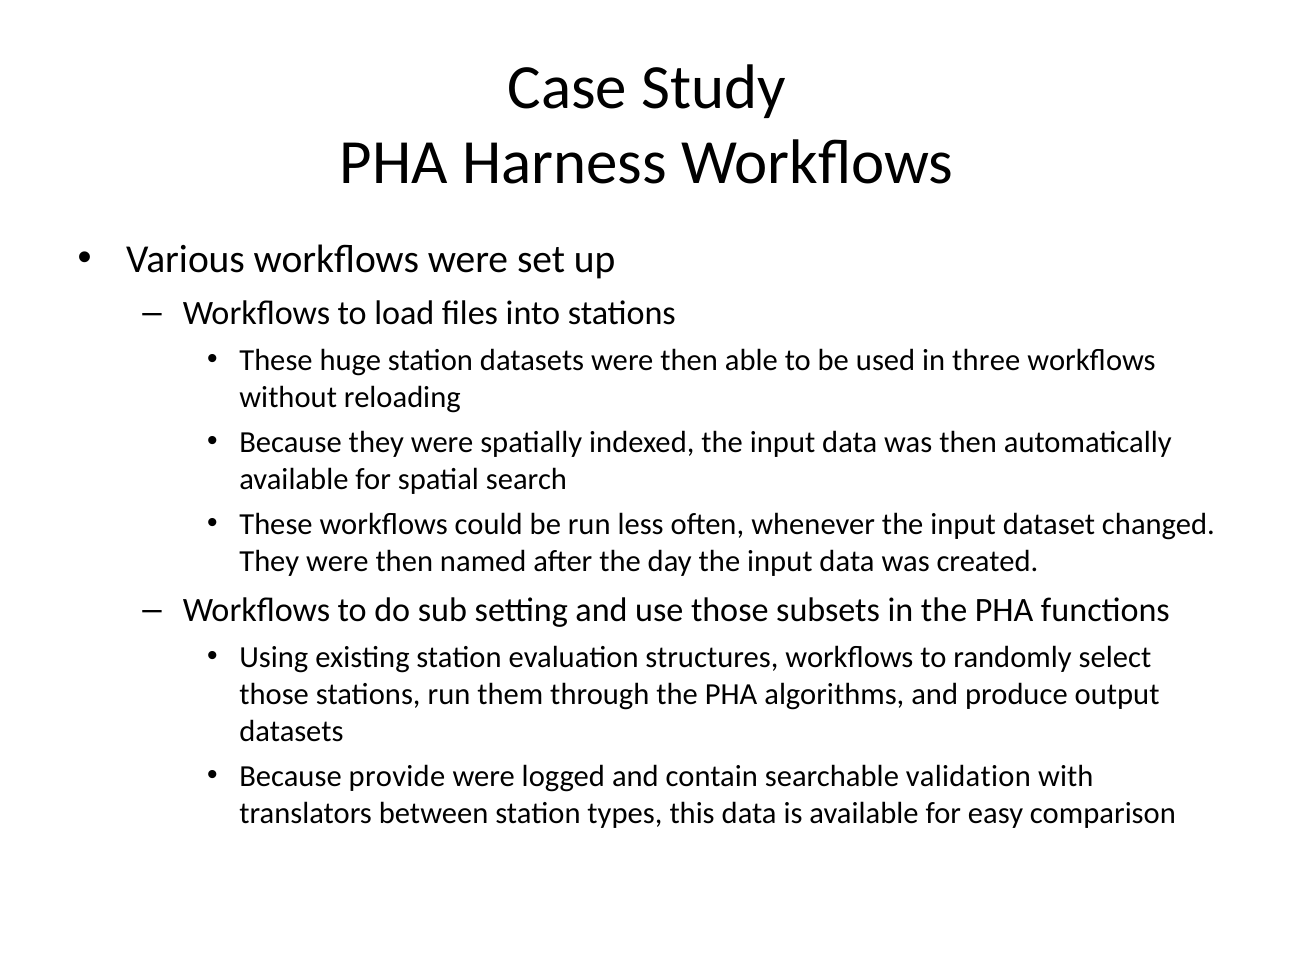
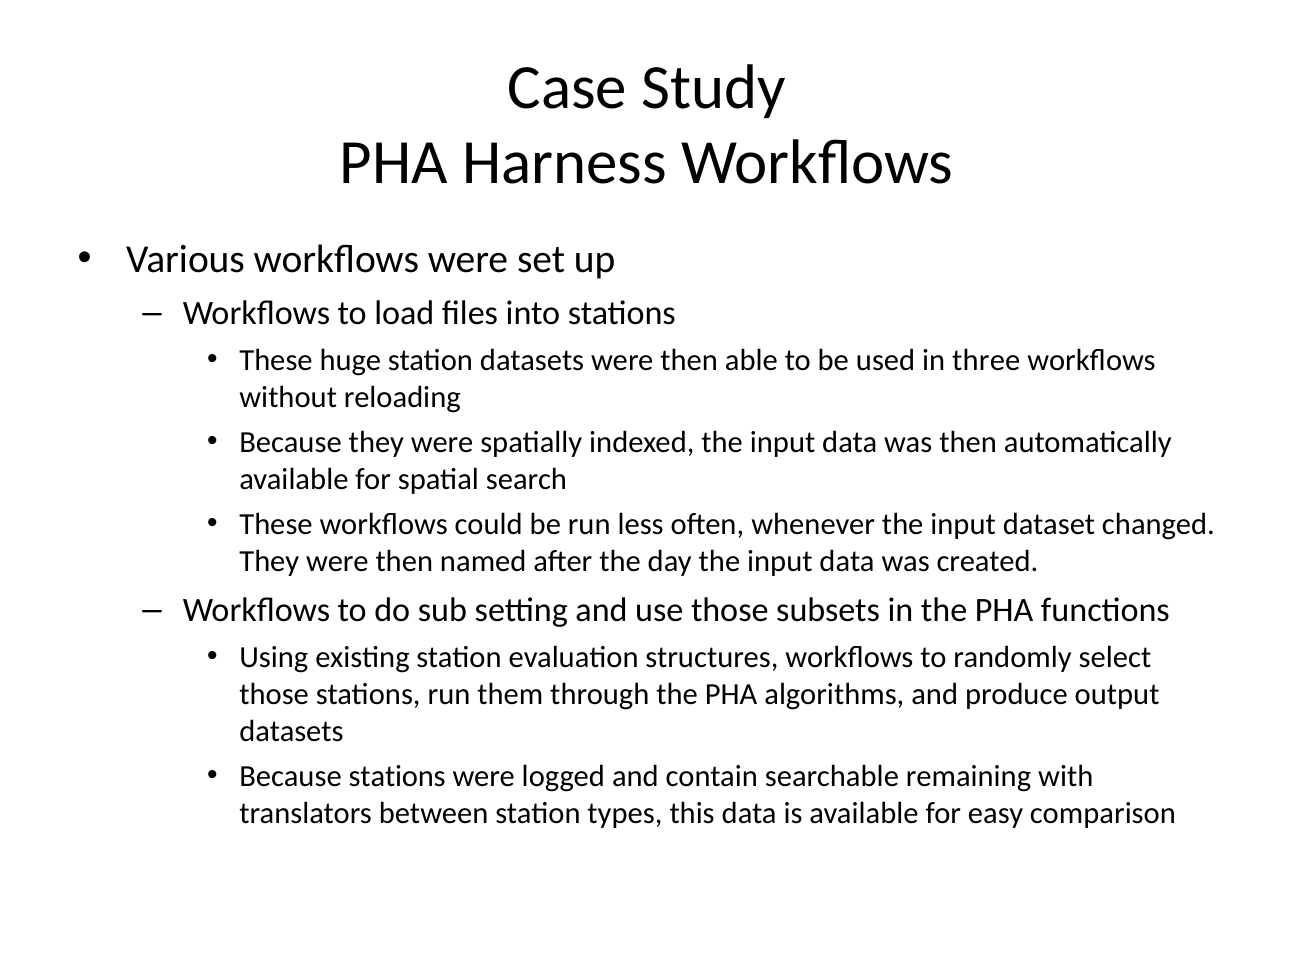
Because provide: provide -> stations (397, 776)
validation: validation -> remaining (968, 776)
